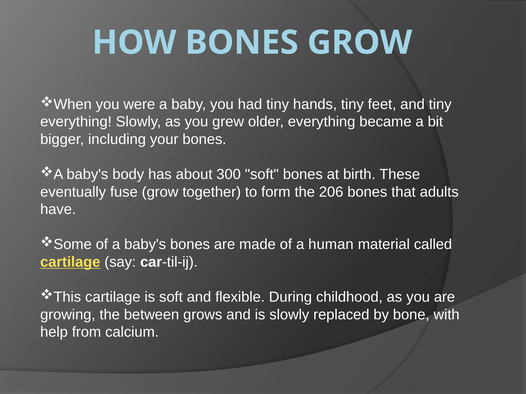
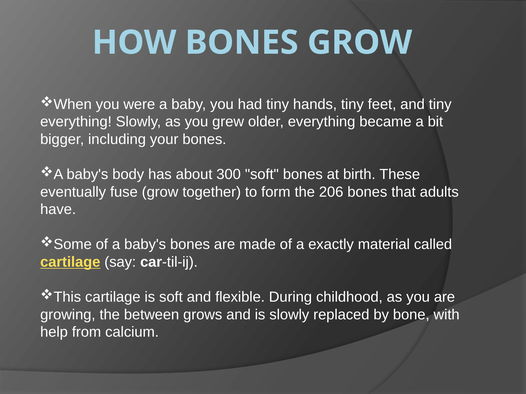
human: human -> exactly (331, 245)
